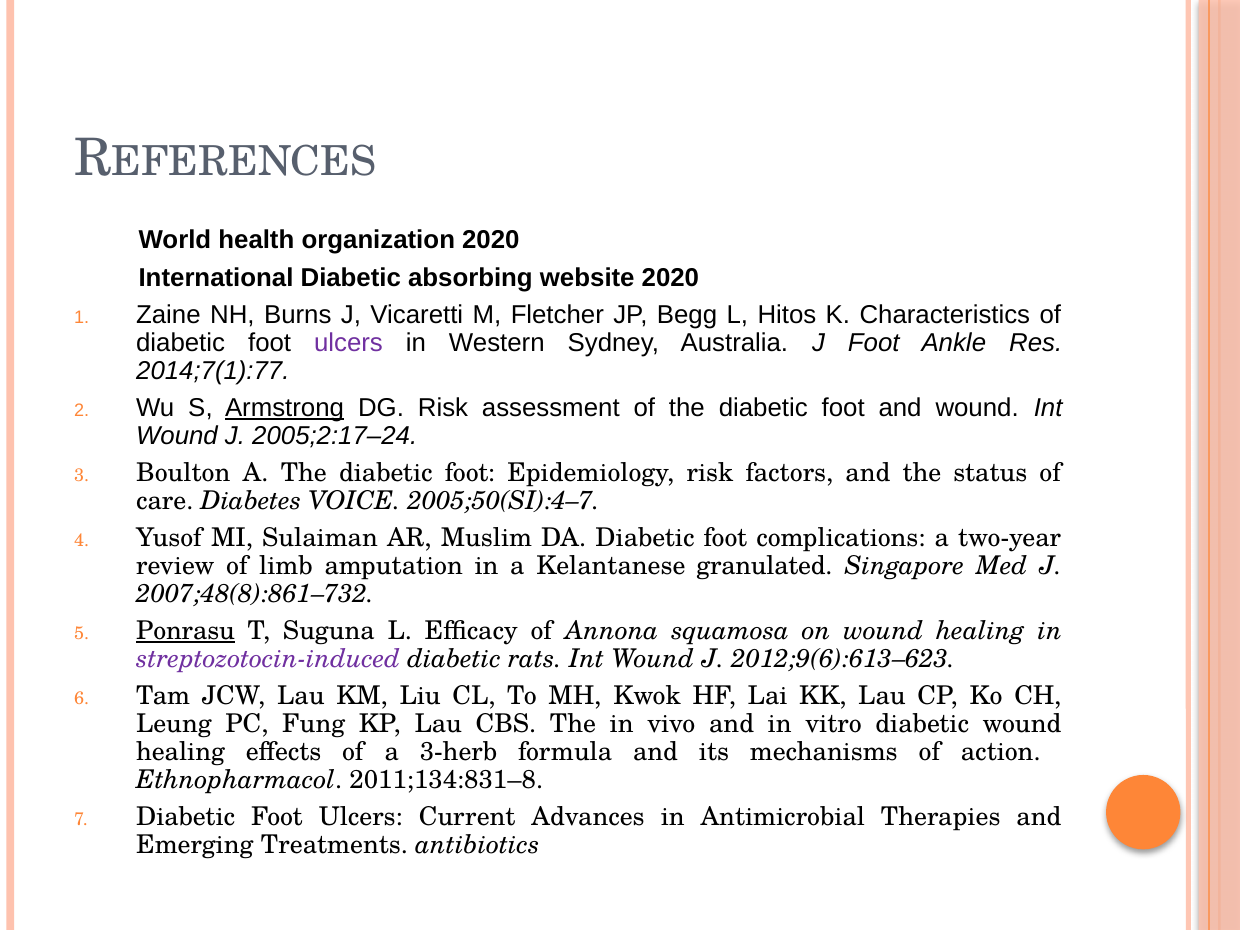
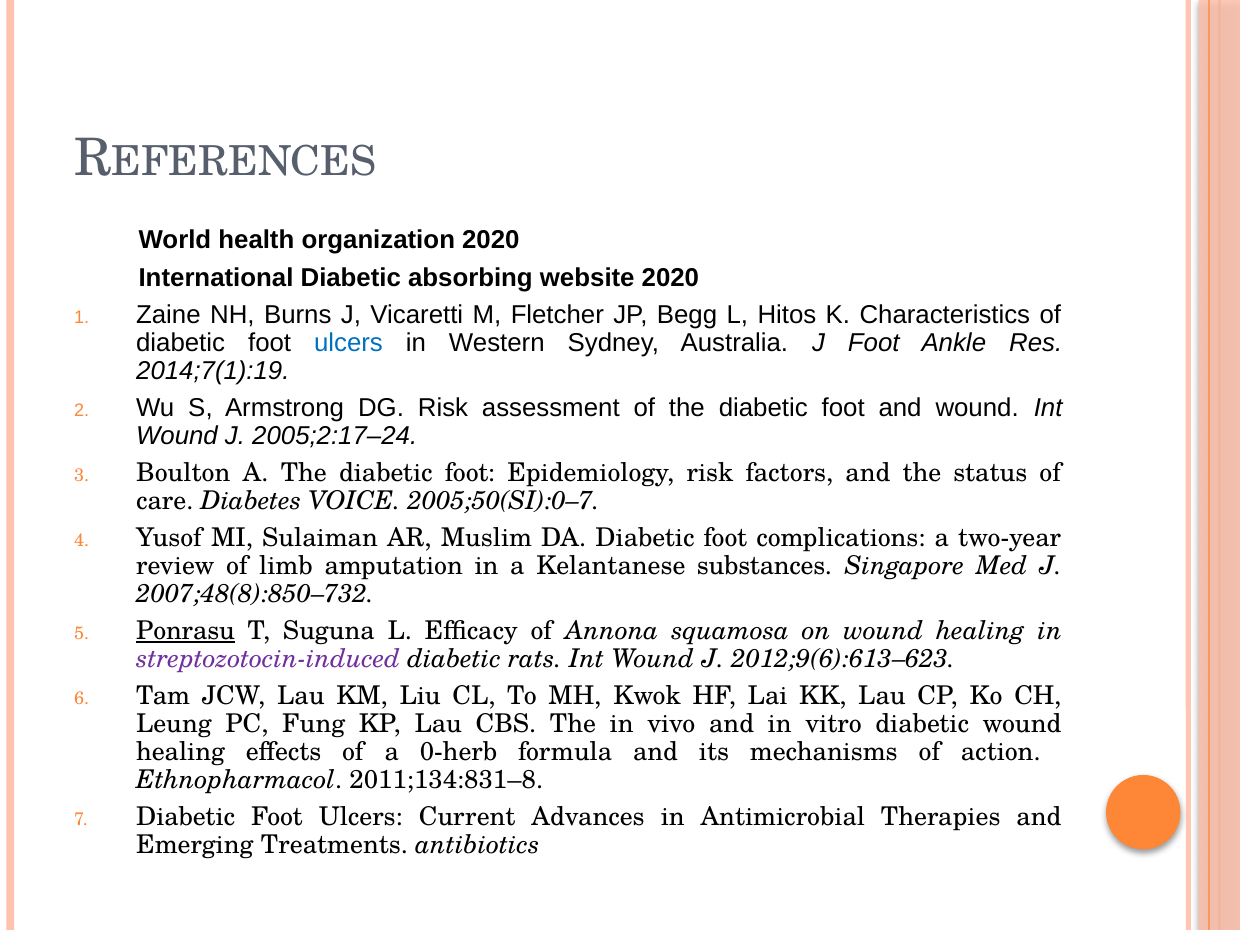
ulcers colour: purple -> blue (348, 343)
2014;7(1):77: 2014;7(1):77 -> 2014;7(1):19 (213, 371)
Armstrong underline: present -> none (285, 408)
2005;50(SI):4–7: 2005;50(SI):4–7 -> 2005;50(SI):0–7 (504, 501)
granulated: granulated -> substances (765, 566)
2007;48(8):861–732: 2007;48(8):861–732 -> 2007;48(8):850–732 (255, 594)
3-herb: 3-herb -> 0-herb (459, 752)
